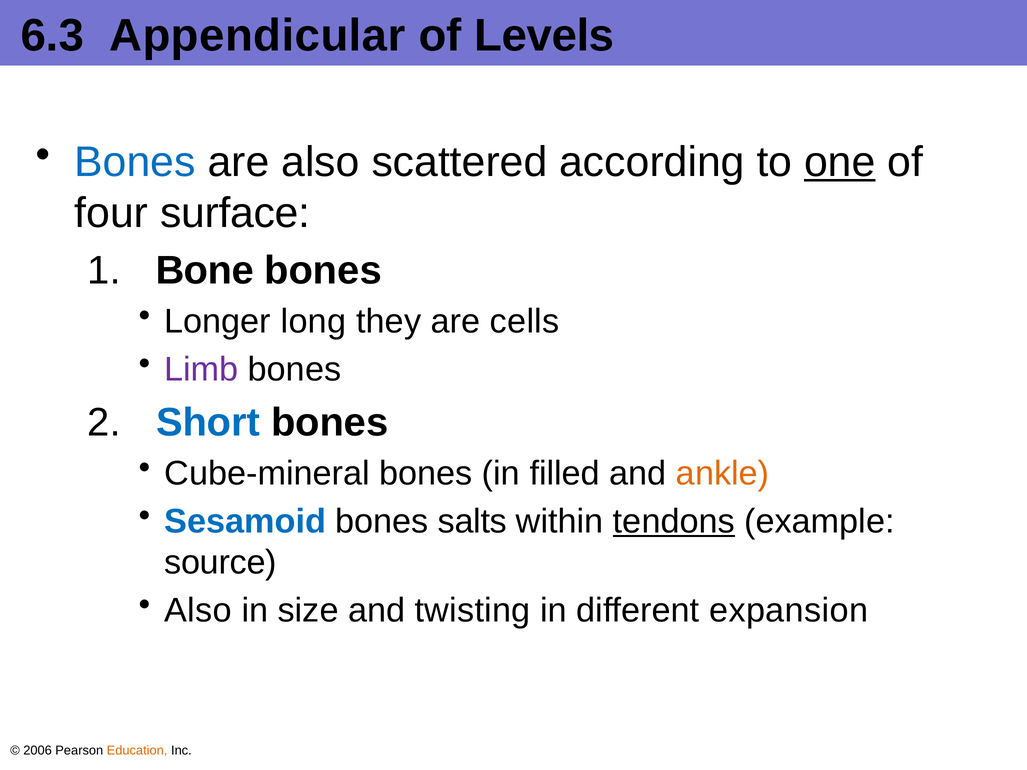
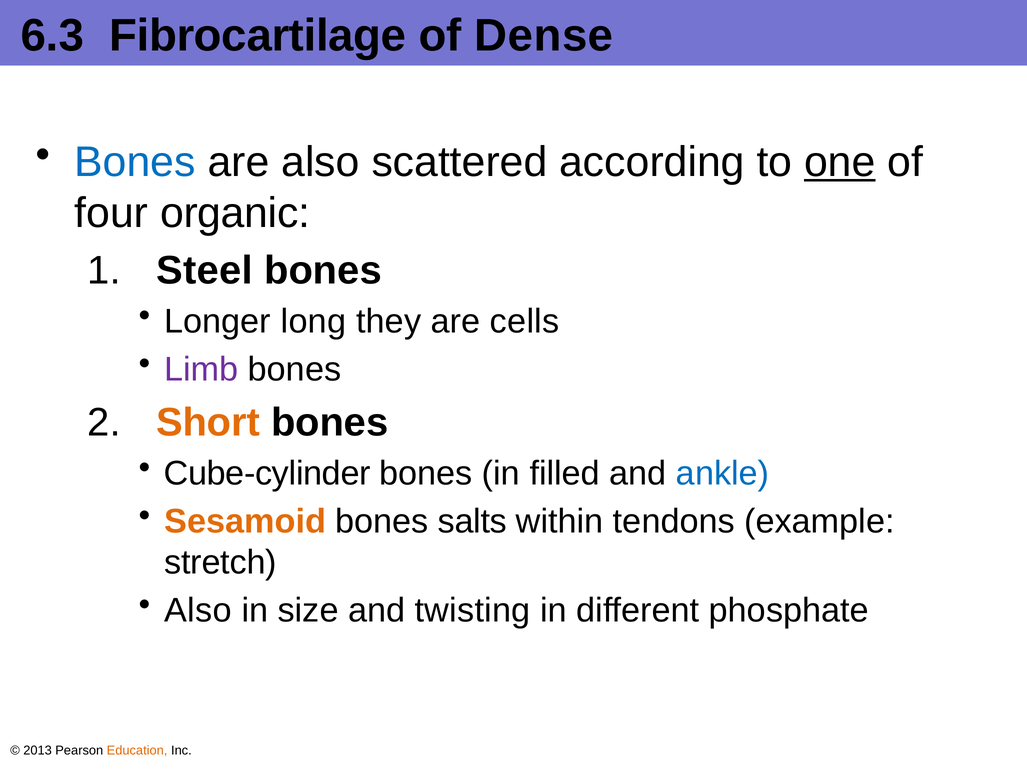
Appendicular: Appendicular -> Fibrocartilage (258, 36)
Levels: Levels -> Dense (544, 36)
surface: surface -> organic (235, 213)
Bone: Bone -> Steel (204, 271)
Short colour: blue -> orange (208, 423)
Cube-mineral: Cube-mineral -> Cube-cylinder (267, 474)
ankle colour: orange -> blue (723, 474)
Sesamoid colour: blue -> orange (245, 521)
tendons underline: present -> none (674, 521)
source: source -> stretch (221, 563)
expansion: expansion -> phosphate (789, 610)
2006: 2006 -> 2013 (38, 751)
